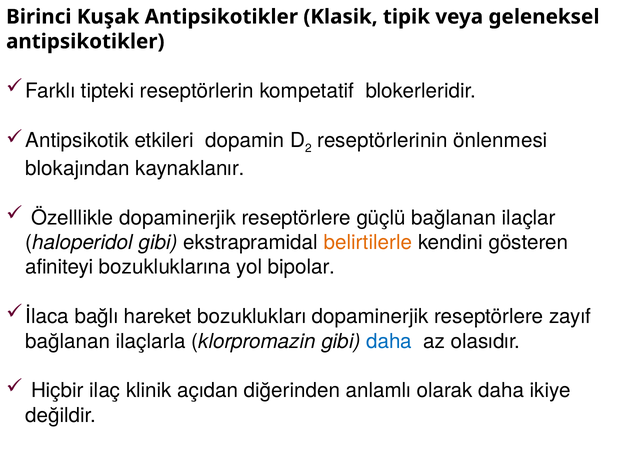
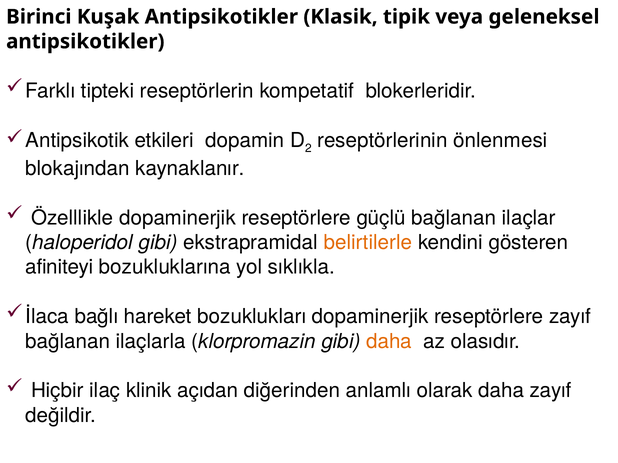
bipolar: bipolar -> sıklıkla (302, 267)
daha colour: blue -> orange (389, 342)
daha ikiye: ikiye -> zayıf (550, 391)
